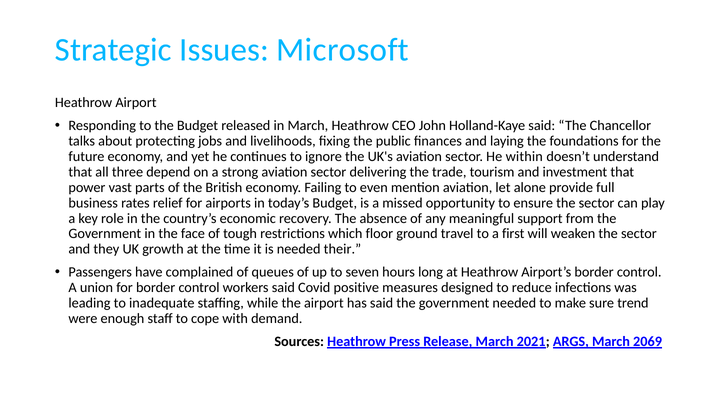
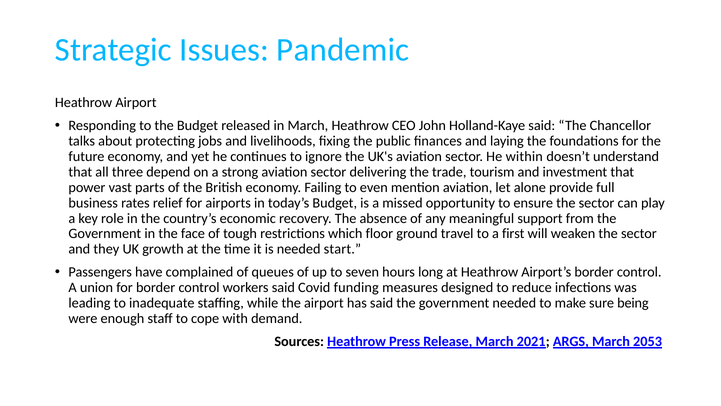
Microsoft: Microsoft -> Pandemic (343, 50)
their: their -> start (342, 249)
positive: positive -> funding (356, 287)
trend: trend -> being (633, 303)
2069: 2069 -> 2053 (648, 341)
